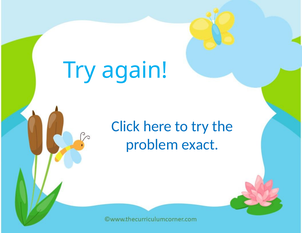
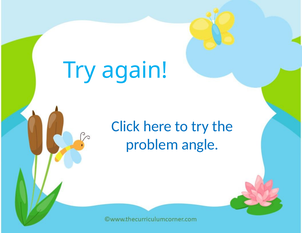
exact: exact -> angle (200, 145)
